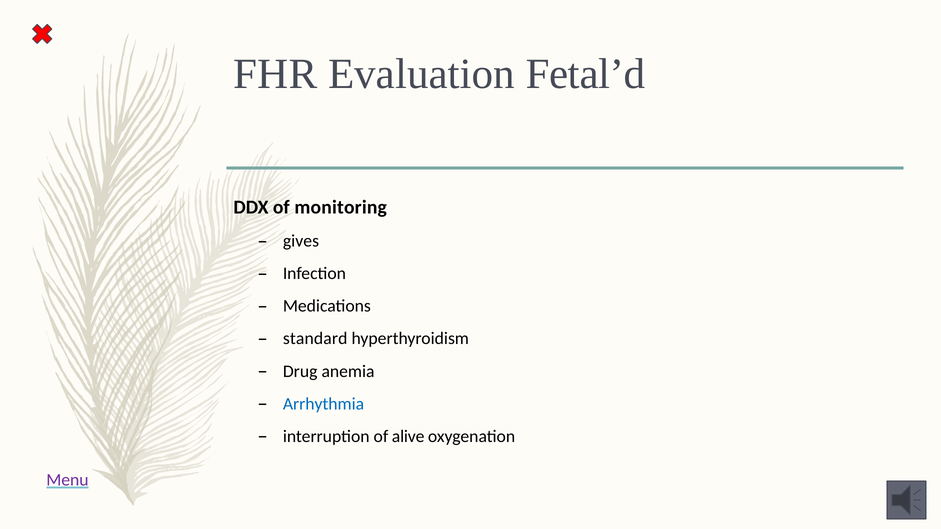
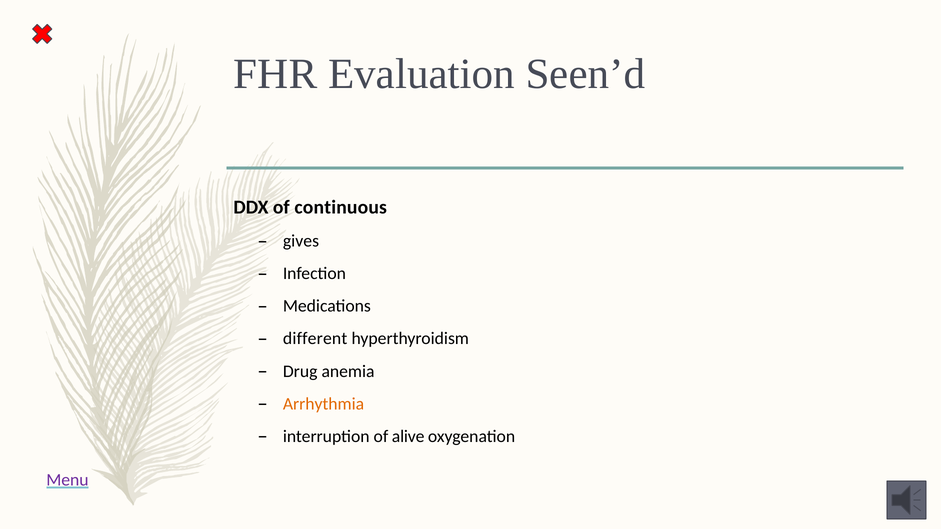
Fetal’d: Fetal’d -> Seen’d (585, 74)
monitoring: monitoring -> continuous (341, 207)
standard: standard -> different (315, 339)
Arrhythmia colour: blue -> orange (323, 404)
